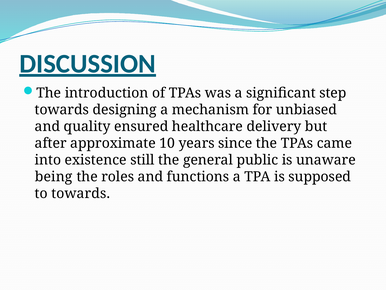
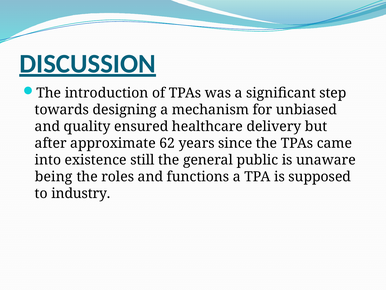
10: 10 -> 62 (167, 143)
to towards: towards -> industry (81, 193)
